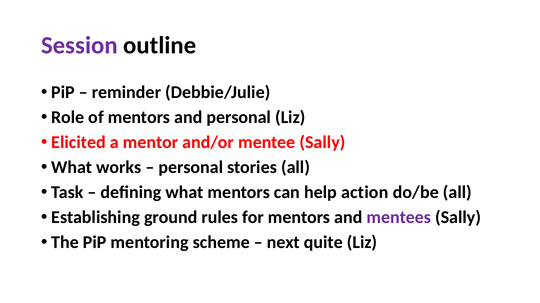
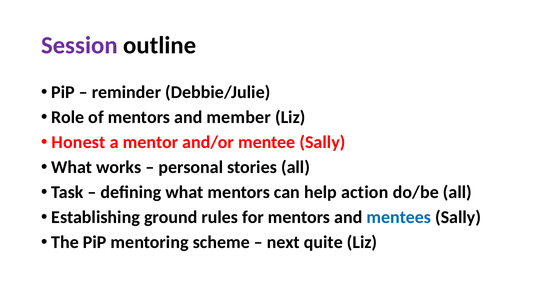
and personal: personal -> member (239, 118)
Elicited: Elicited -> Honest (78, 143)
mentees colour: purple -> blue (399, 218)
